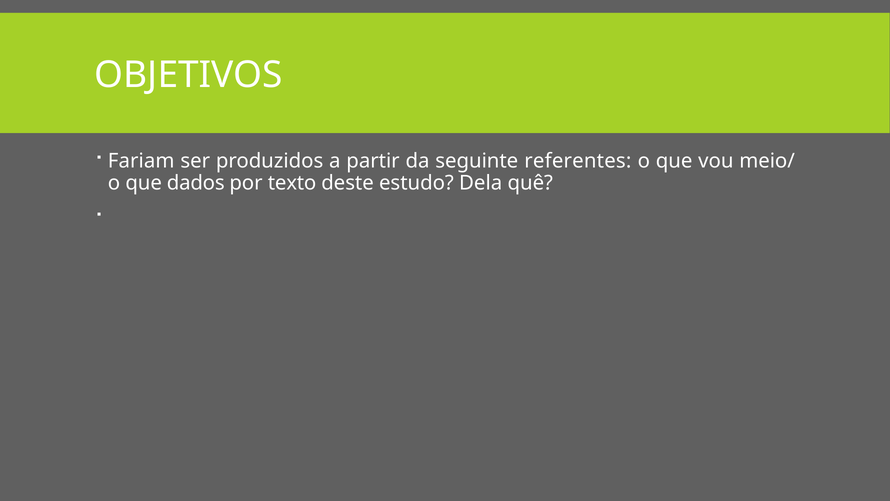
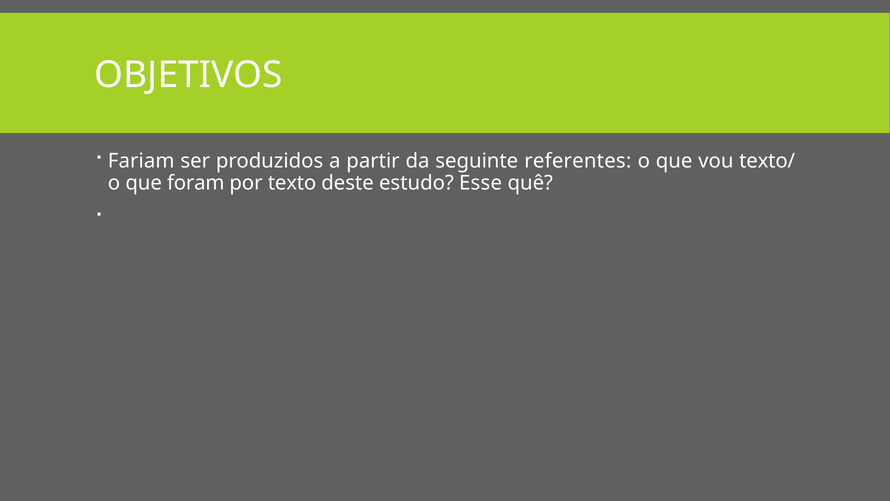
meio/: meio/ -> texto/ (767, 161)
dados: dados -> foram (196, 183)
Dela: Dela -> Esse (481, 183)
